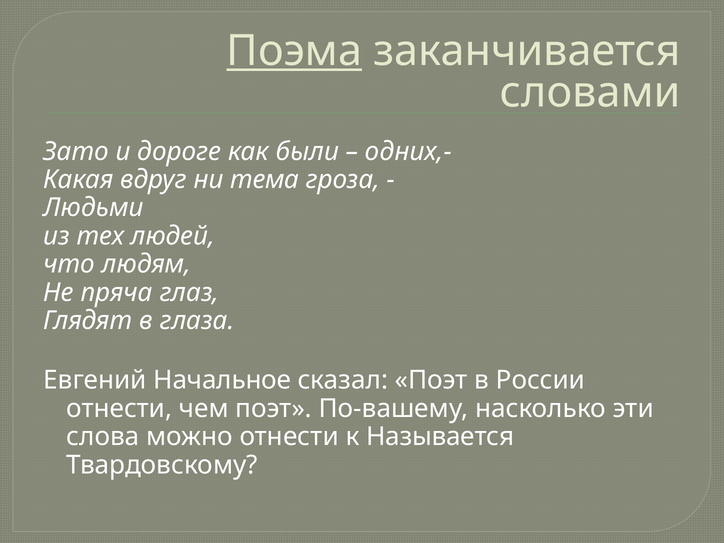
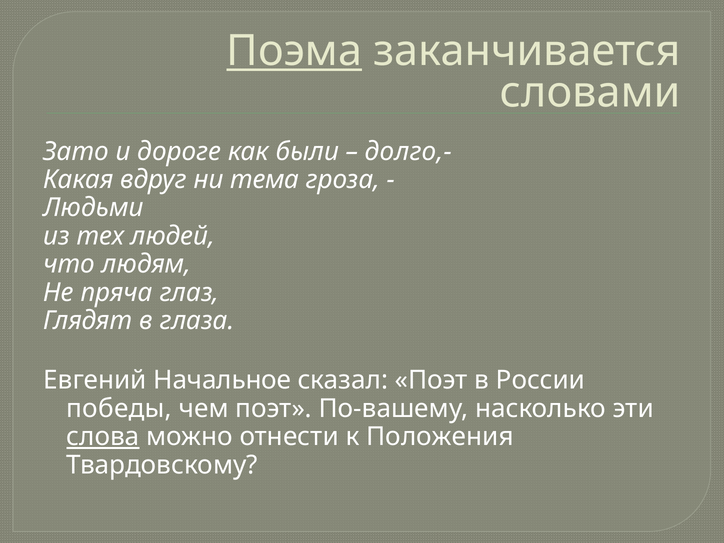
одних,-: одних,- -> долго,- (408, 151)
отнести: отнести -> победы (119, 409)
слова underline: none -> present (103, 437)
Называется: Называется -> Положения (440, 437)
